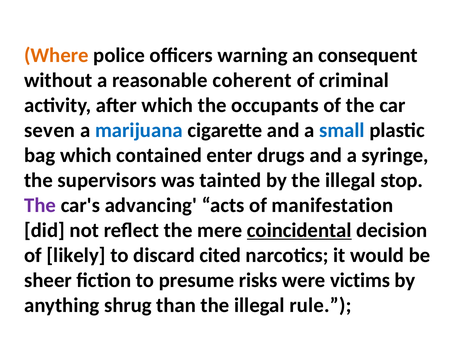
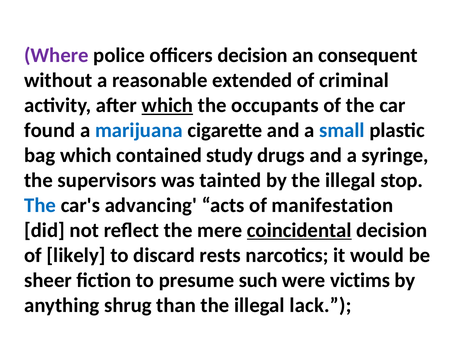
Where colour: orange -> purple (56, 55)
officers warning: warning -> decision (253, 55)
coherent: coherent -> extended (252, 80)
which underline: none -> present (167, 105)
seven: seven -> found (50, 130)
enter: enter -> study (230, 155)
The colour: purple -> blue (40, 205)
cited: cited -> rests (220, 255)
risks: risks -> such (258, 280)
rule: rule -> lack (320, 304)
